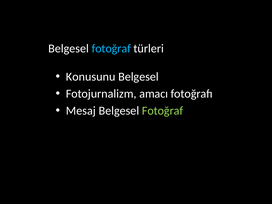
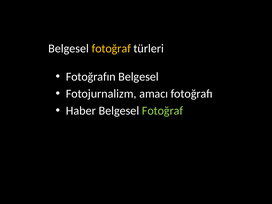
fotoğraf colour: light blue -> yellow (111, 48)
Konusunu: Konusunu -> Fotoğrafın (91, 77)
Mesaj: Mesaj -> Haber (81, 111)
